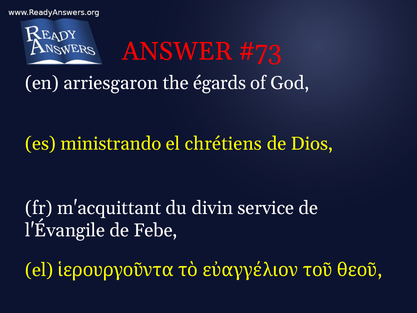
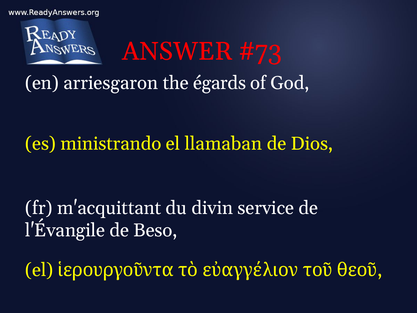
chrétiens: chrétiens -> llamaban (223, 144)
Febe: Febe -> Beso (156, 230)
